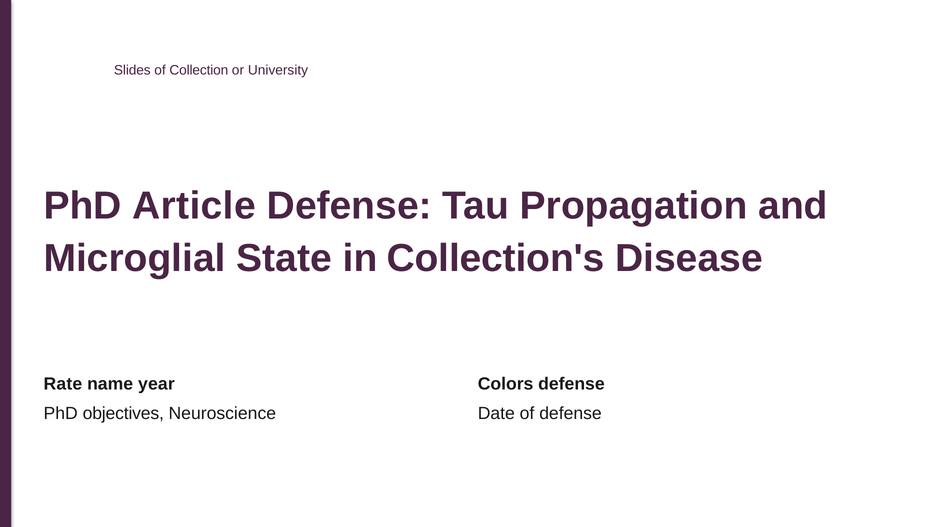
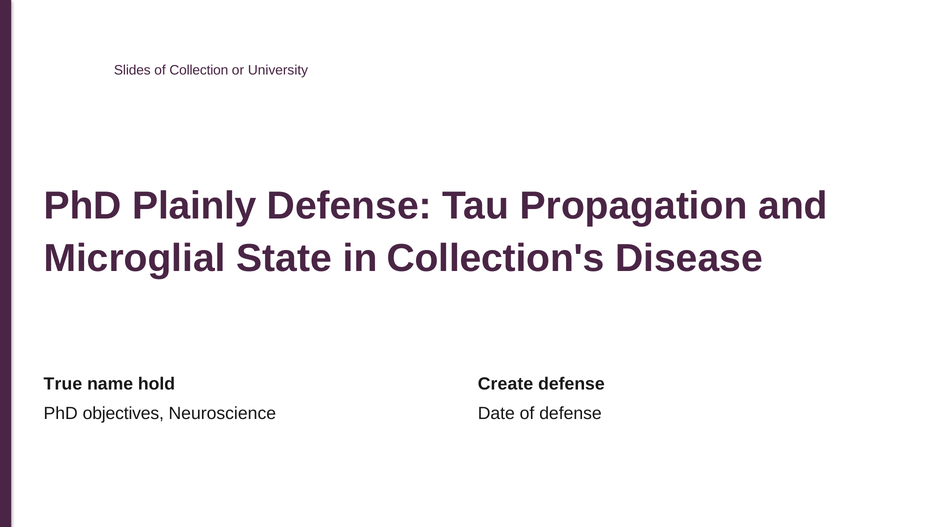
Article: Article -> Plainly (194, 206)
Rate: Rate -> True (63, 385)
year: year -> hold (156, 385)
Colors: Colors -> Create (505, 385)
